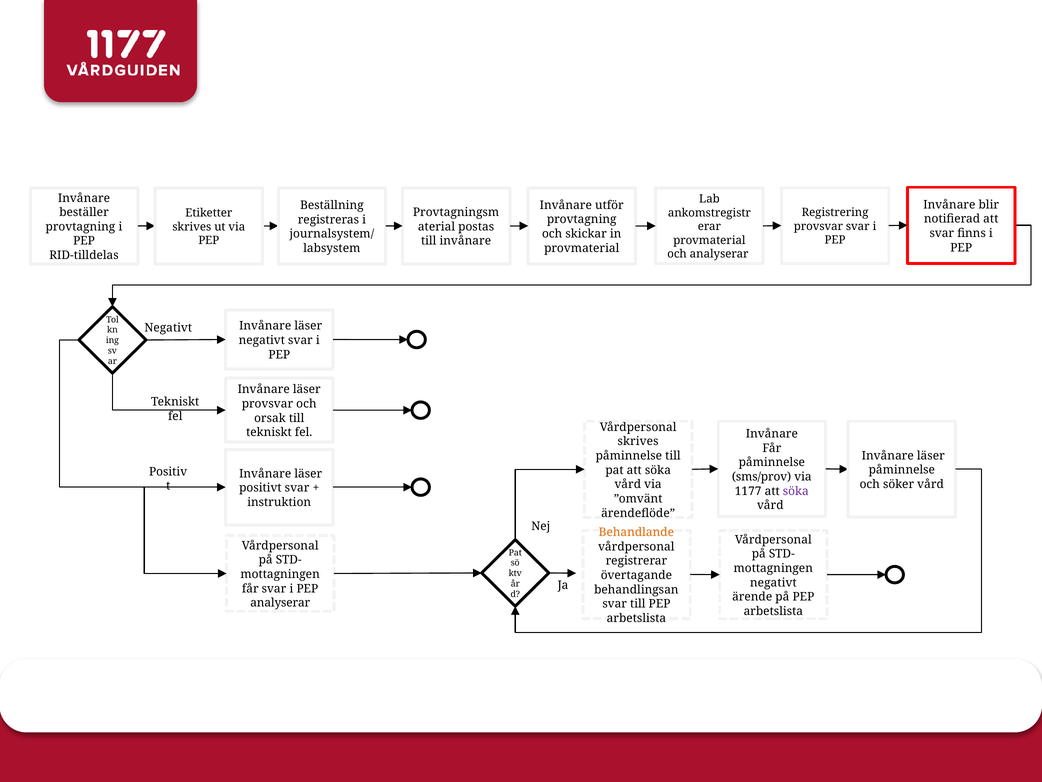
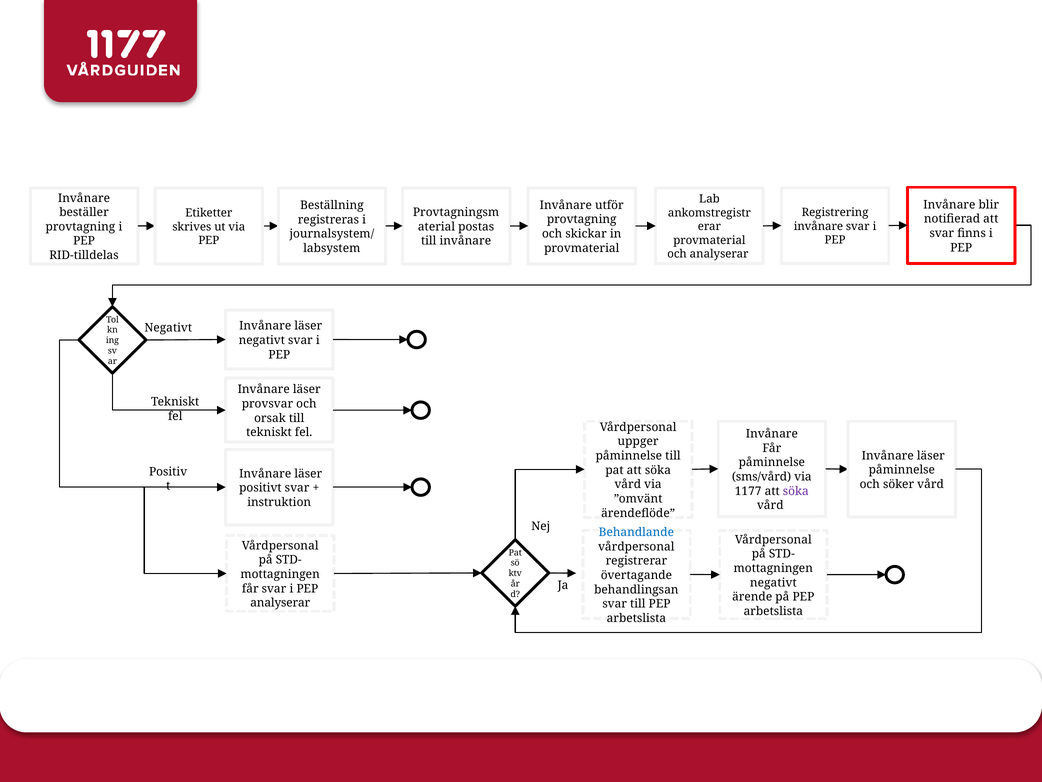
provsvar: provsvar -> invånare (818, 226)
skrives: skrives -> uppger (638, 441)
sms/prov: sms/prov -> sms/vård (762, 477)
Behandlande colour: orange -> blue (636, 532)
